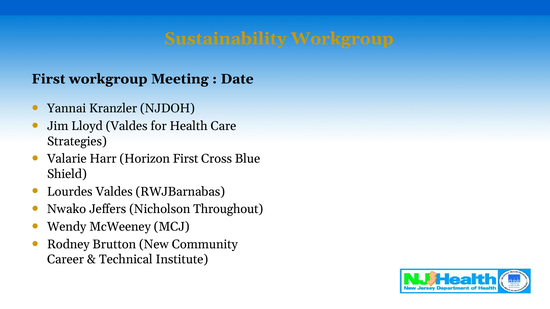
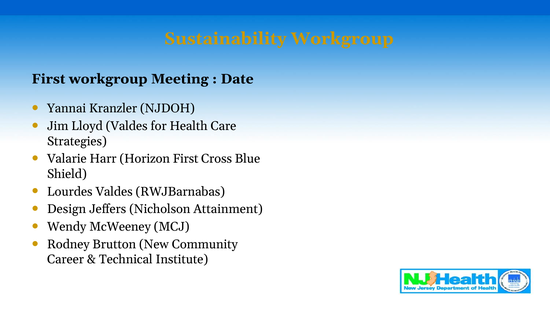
Nwako: Nwako -> Design (67, 209)
Throughout: Throughout -> Attainment (228, 209)
